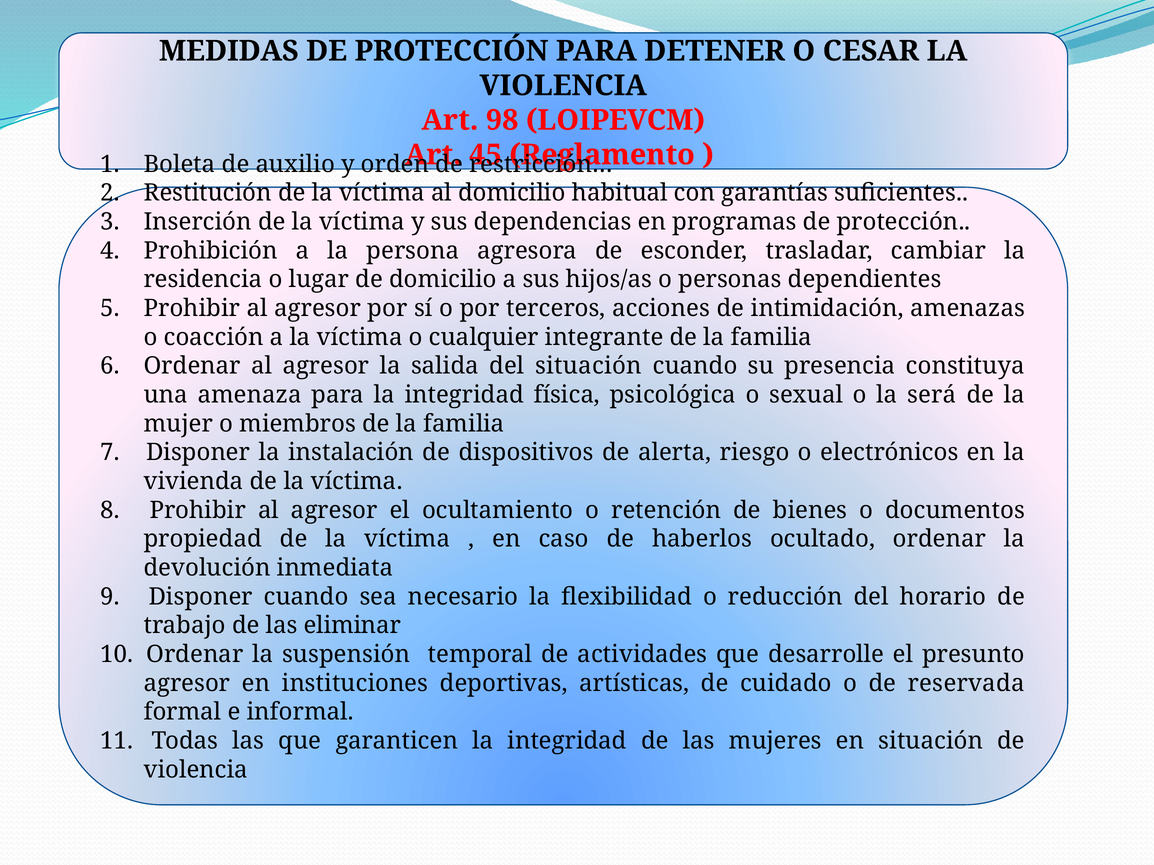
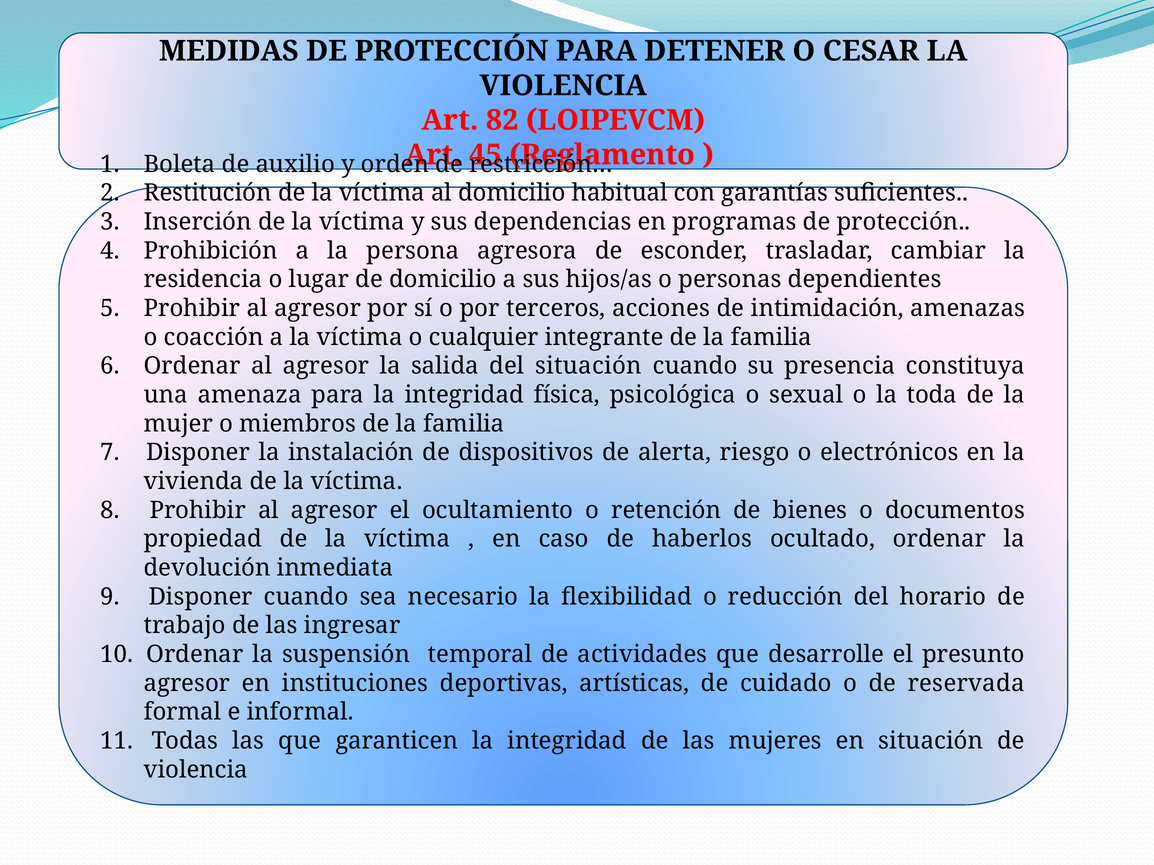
98: 98 -> 82 (502, 120)
será: será -> toda (932, 395)
eliminar: eliminar -> ingresar (352, 626)
